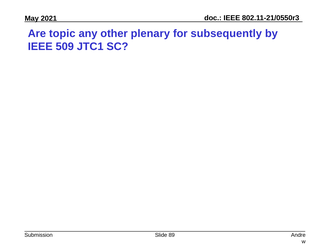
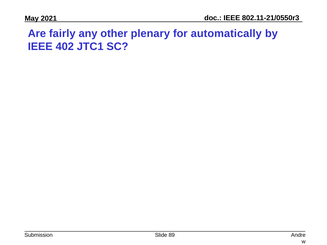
topic: topic -> fairly (62, 33)
subsequently: subsequently -> automatically (226, 33)
509: 509 -> 402 (65, 47)
